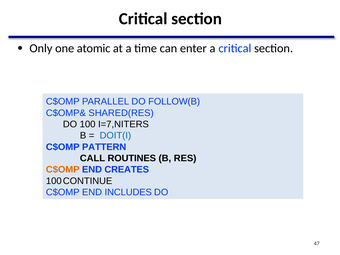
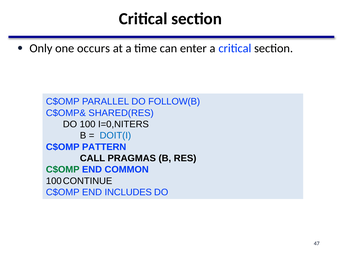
atomic: atomic -> occurs (93, 48)
I=7,NITERS: I=7,NITERS -> I=0,NITERS (123, 124)
ROUTINES: ROUTINES -> PRAGMAS (132, 158)
C$OMP colour: orange -> green (63, 170)
CREATES: CREATES -> COMMON (127, 170)
